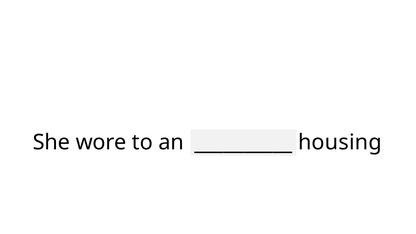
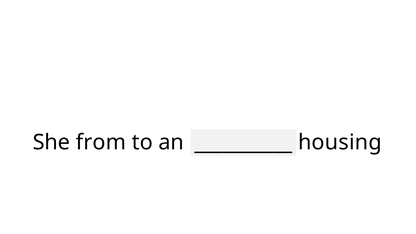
wore: wore -> from (101, 142)
